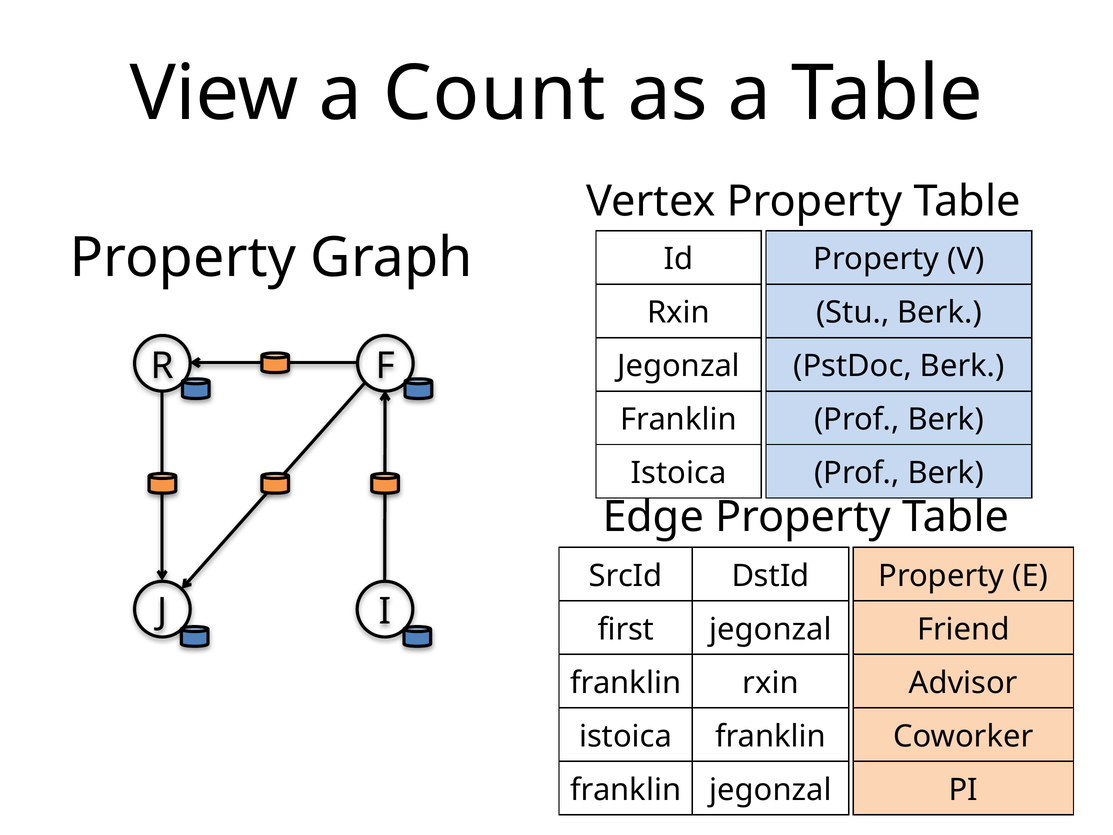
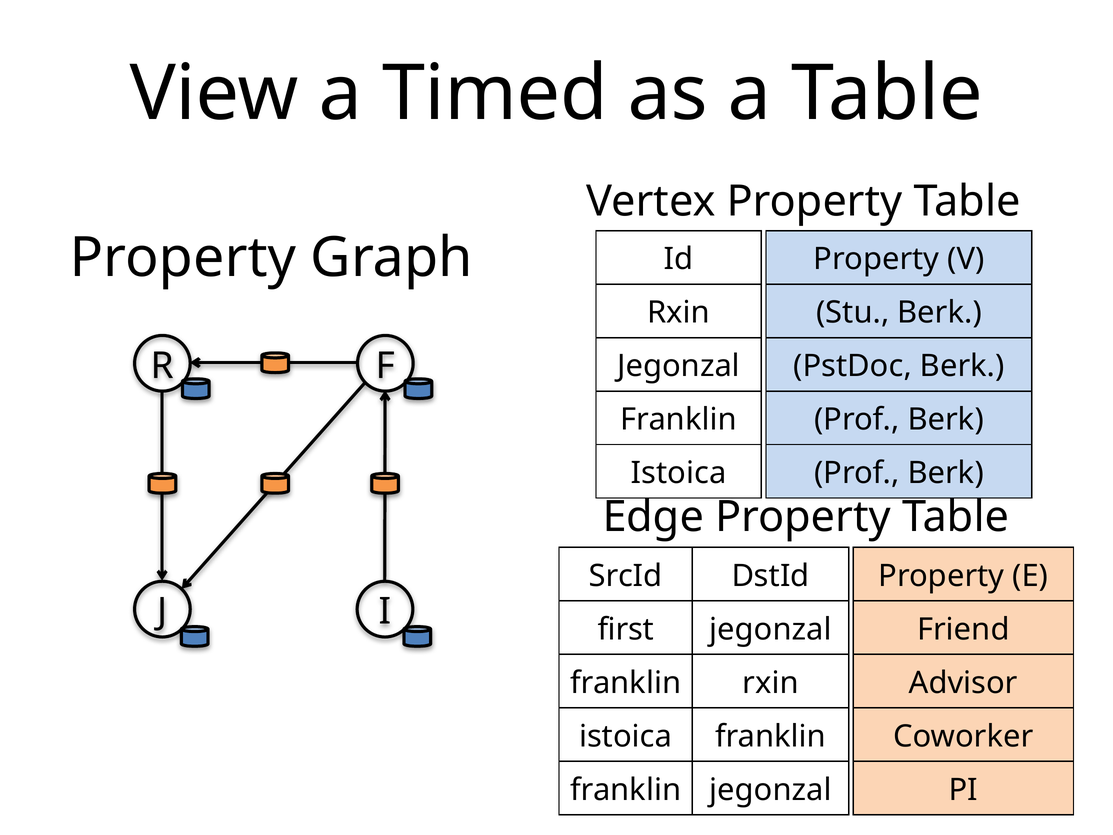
Count: Count -> Timed (495, 93)
